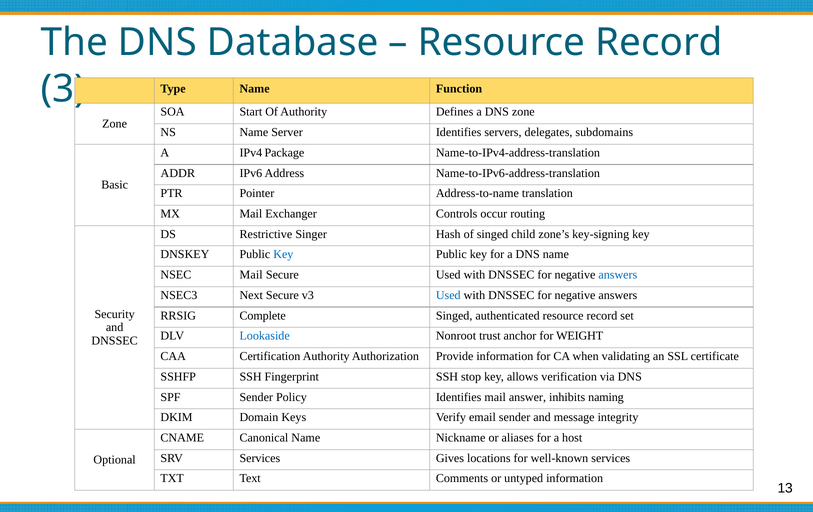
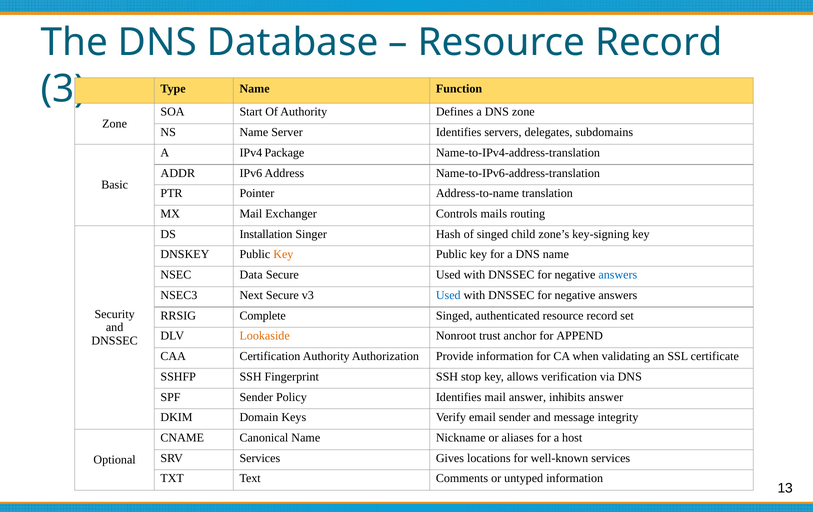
occur: occur -> mails (494, 214)
Restrictive: Restrictive -> Installation (266, 234)
Key colour: blue -> orange (283, 255)
NSEC Mail: Mail -> Data (251, 275)
Lookaside colour: blue -> orange (265, 336)
WEIGHT: WEIGHT -> APPEND (580, 336)
inhibits naming: naming -> answer (606, 397)
